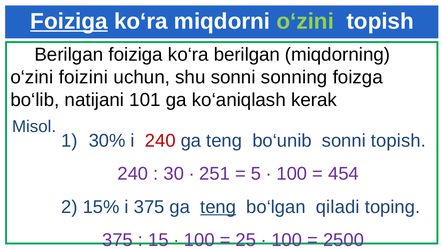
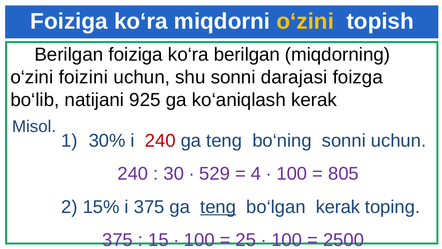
Foiziga underline: present -> none (69, 21)
o‘zini colour: light green -> yellow (305, 21)
sonning: sonning -> darajasi (294, 77)
101: 101 -> 925 (145, 100)
bo‘unib: bo‘unib -> bo‘ning (282, 140)
sonni topish: topish -> uchun (399, 140)
251: 251 -> 529 (215, 174)
5: 5 -> 4 (256, 174)
454: 454 -> 805 (344, 174)
bo‘lgan qiladi: qiladi -> kerak (338, 207)
